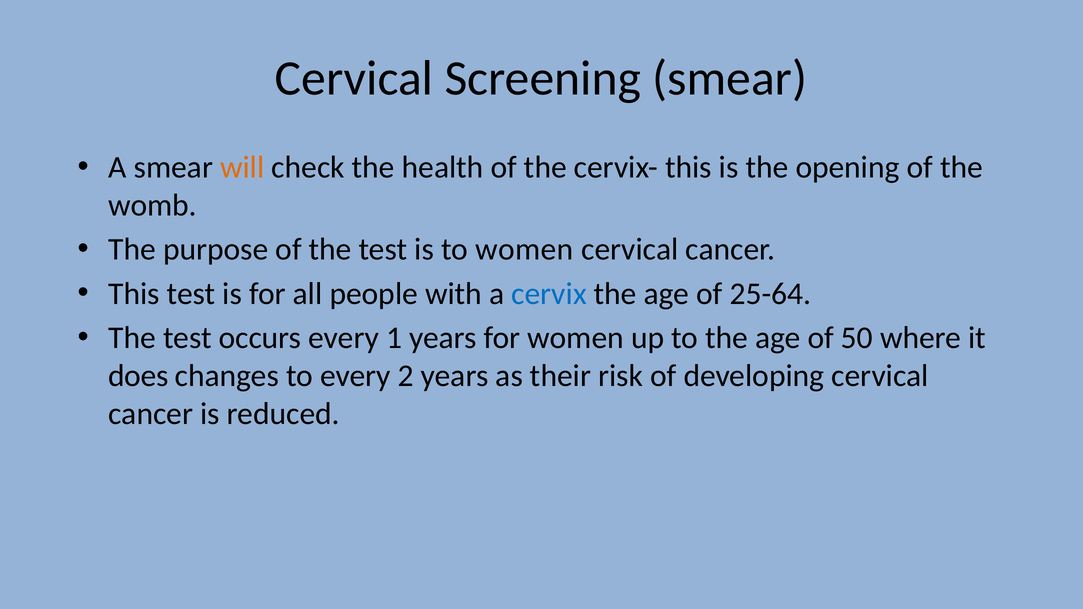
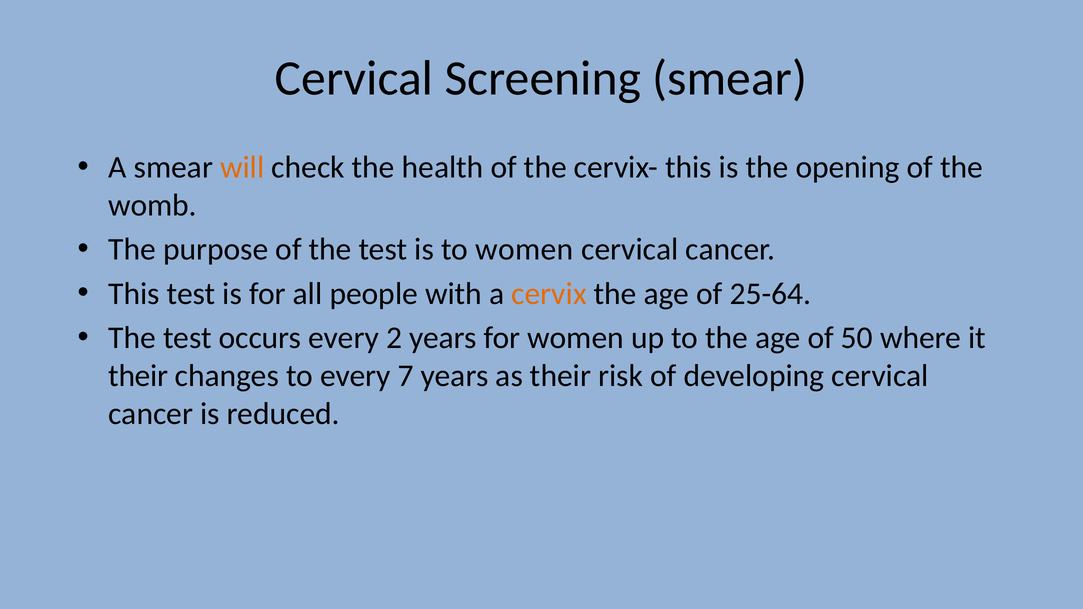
cervix colour: blue -> orange (549, 294)
1: 1 -> 2 (394, 338)
does: does -> their (138, 376)
2: 2 -> 7 (406, 376)
